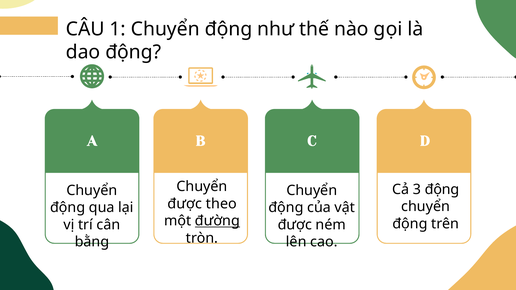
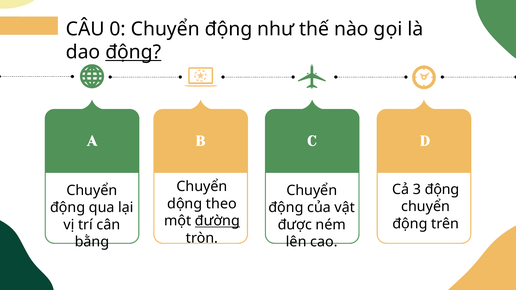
1: 1 -> 0 (118, 29)
động underline: none -> present (133, 52)
được: được -> dộng (185, 204)
